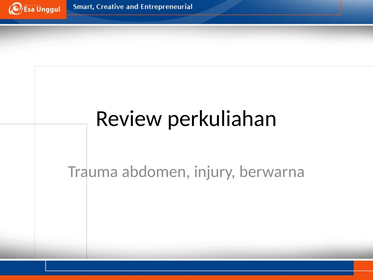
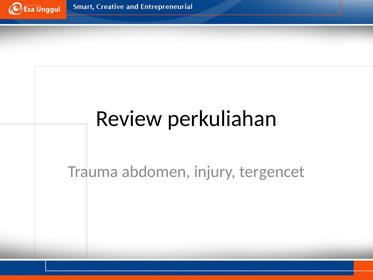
berwarna: berwarna -> tergencet (272, 171)
